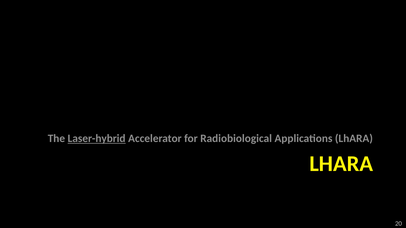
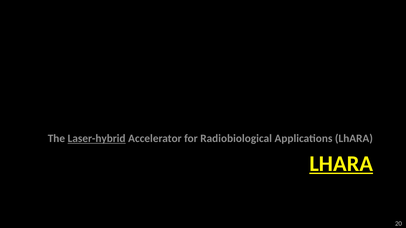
LHARA underline: none -> present (341, 164)
